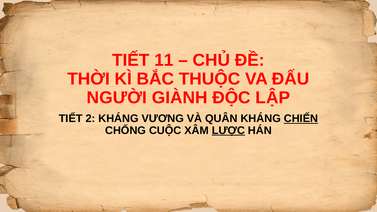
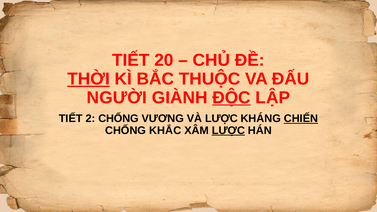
11: 11 -> 20 (164, 60)
THỜI underline: none -> present (89, 79)
ĐỘC underline: none -> present (231, 98)
2 KHÁNG: KHÁNG -> CHỐNG (119, 119)
VÀ QUÂN: QUÂN -> LƯỢC (221, 119)
CUỘC: CUỘC -> KHẮC (165, 131)
